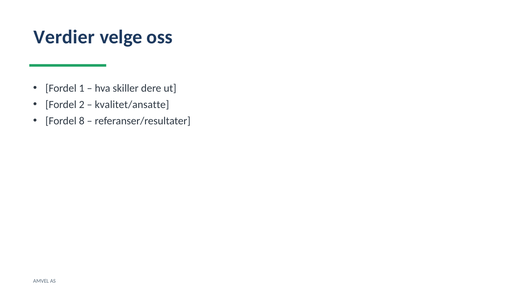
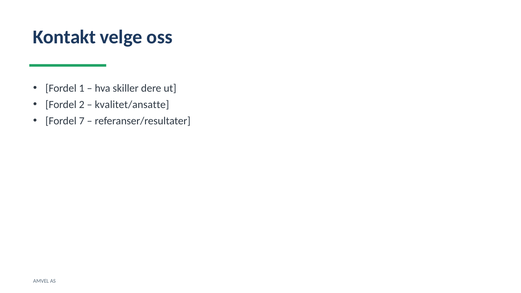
Verdier: Verdier -> Kontakt (64, 37)
8: 8 -> 7 (82, 121)
